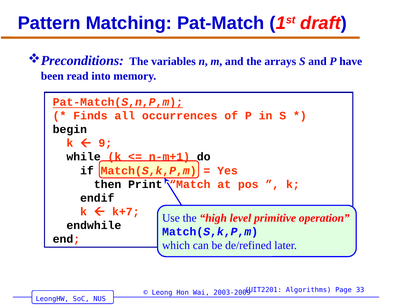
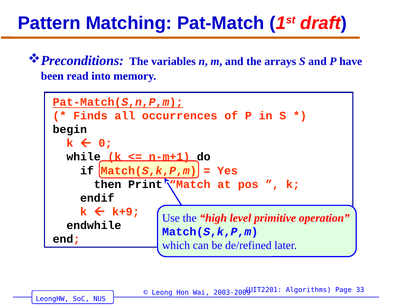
9: 9 -> 0 (105, 143)
k+7: k+7 -> k+9 (126, 212)
